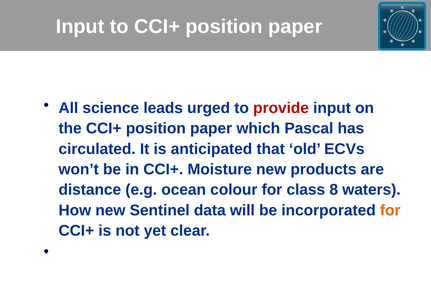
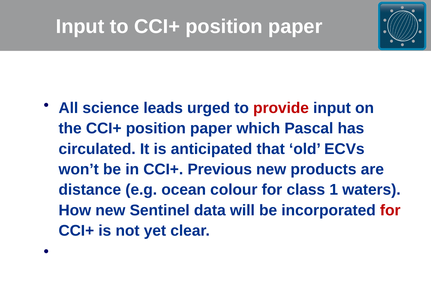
Moisture: Moisture -> Previous (220, 169)
8: 8 -> 1 (334, 189)
for colour: orange -> red (390, 210)
